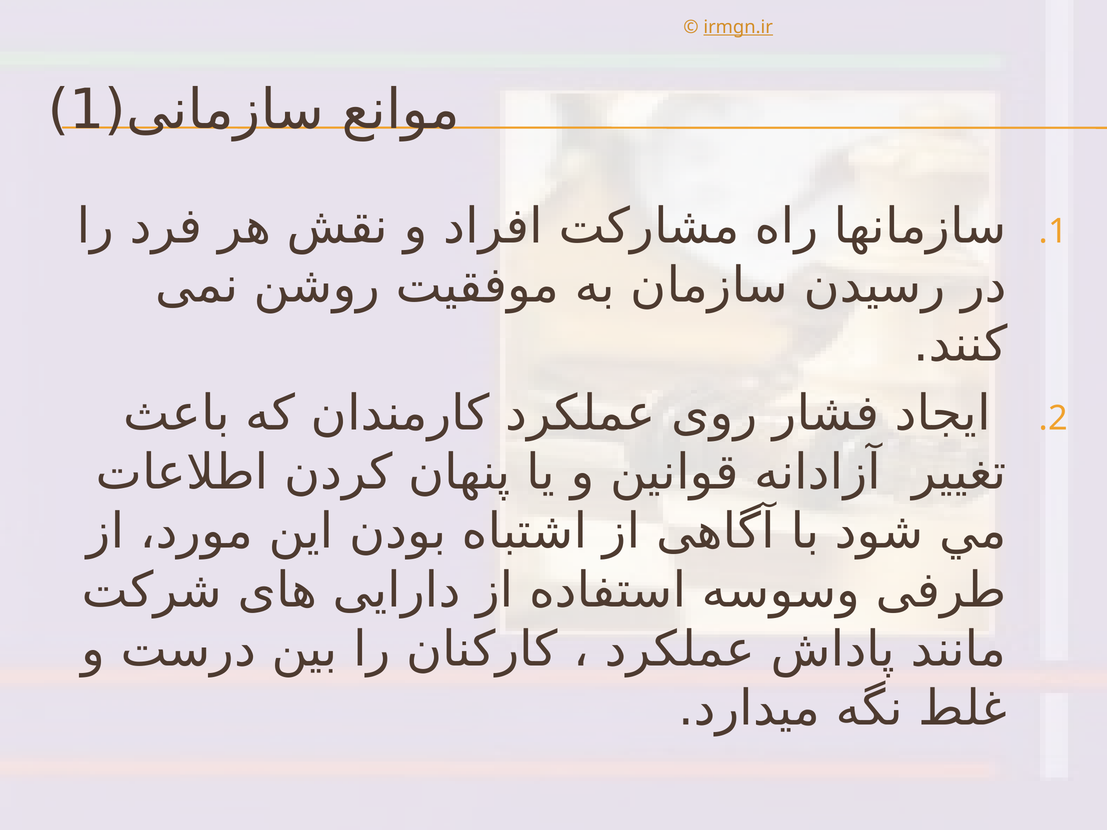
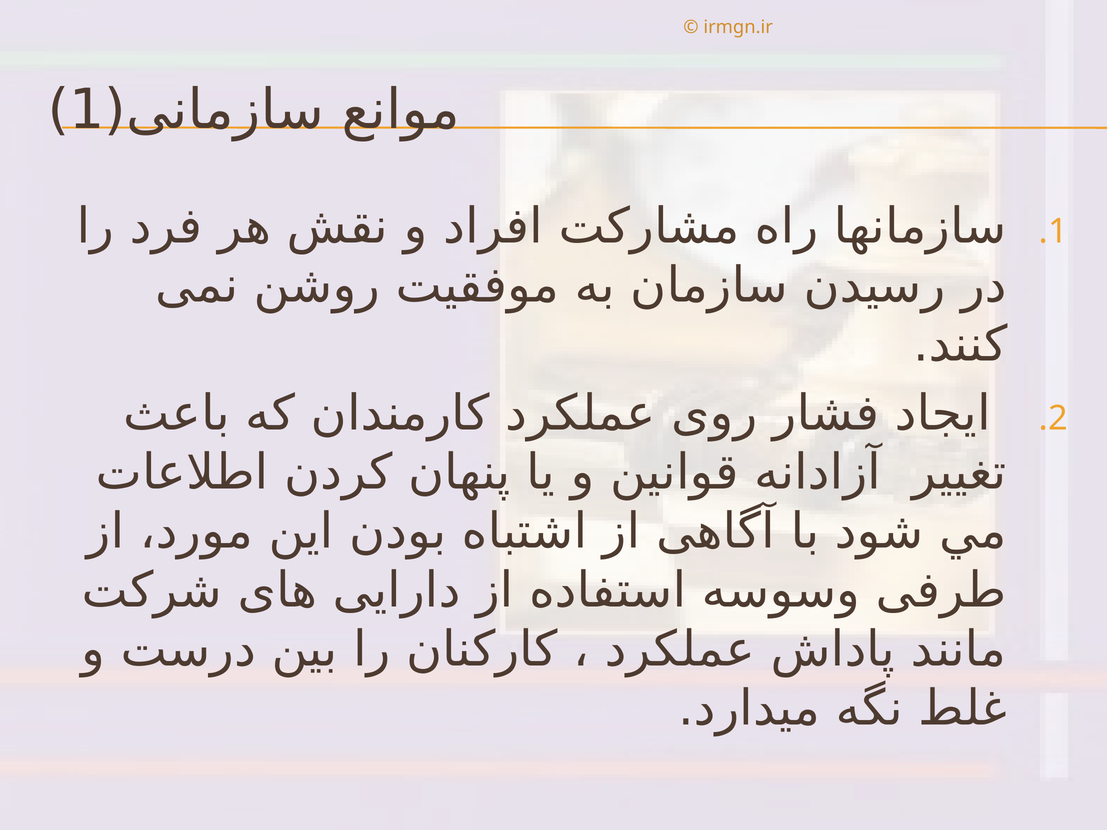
irmgn.ir underline: present -> none (738, 27)
